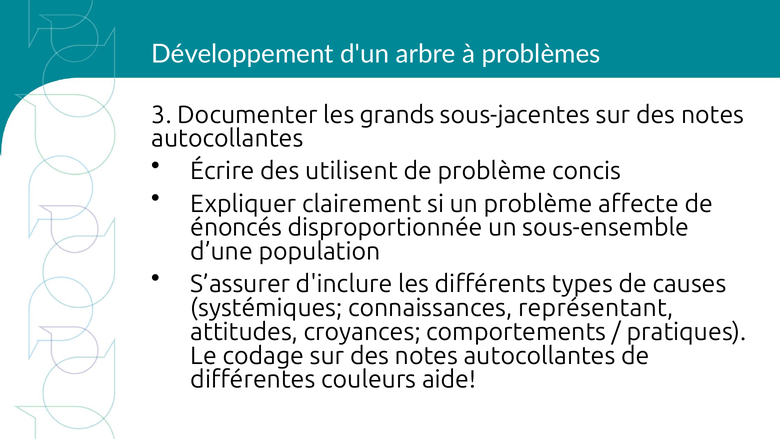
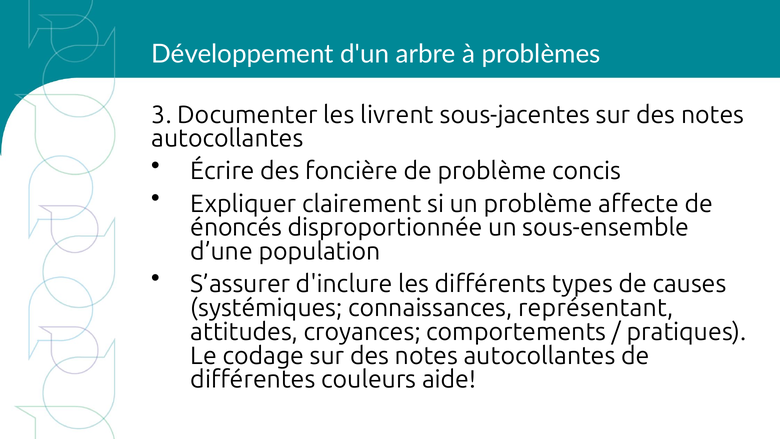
grands: grands -> livrent (397, 115)
utilisent: utilisent -> foncière (352, 171)
